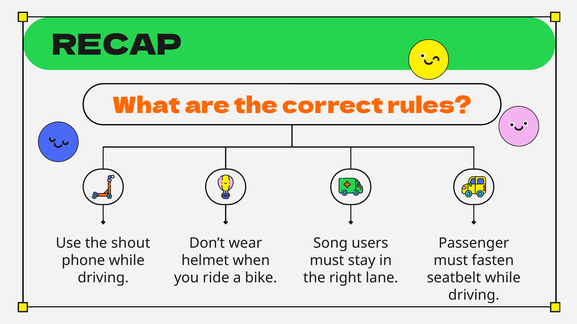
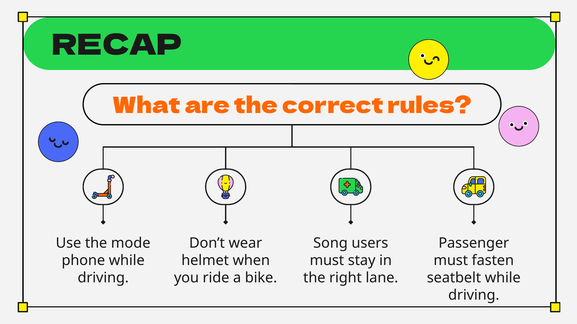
shout: shout -> mode (131, 244)
